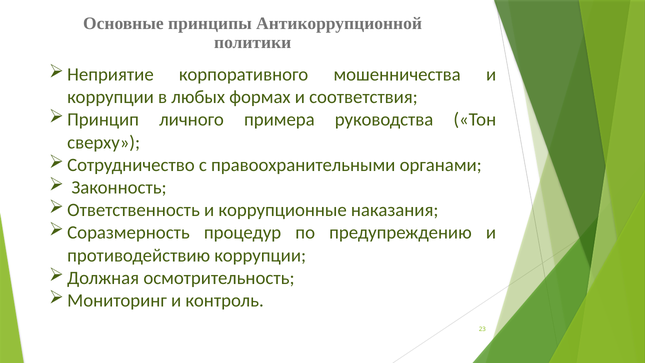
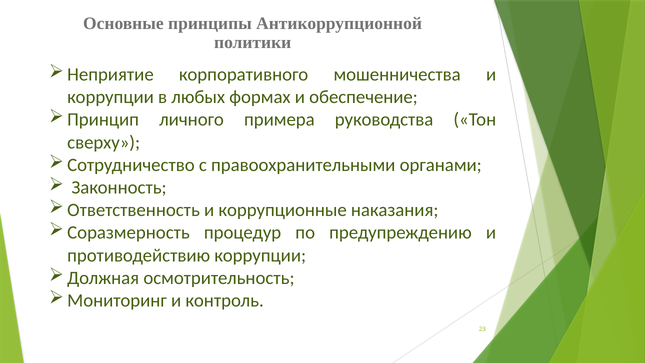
соответствия: соответствия -> обеспечение (363, 97)
